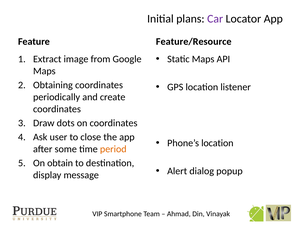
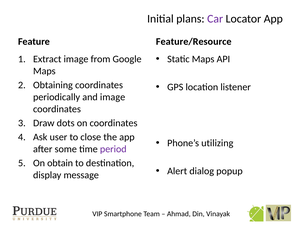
and create: create -> image (113, 98)
Phone’s location: location -> utilizing (217, 144)
period colour: orange -> purple (113, 150)
